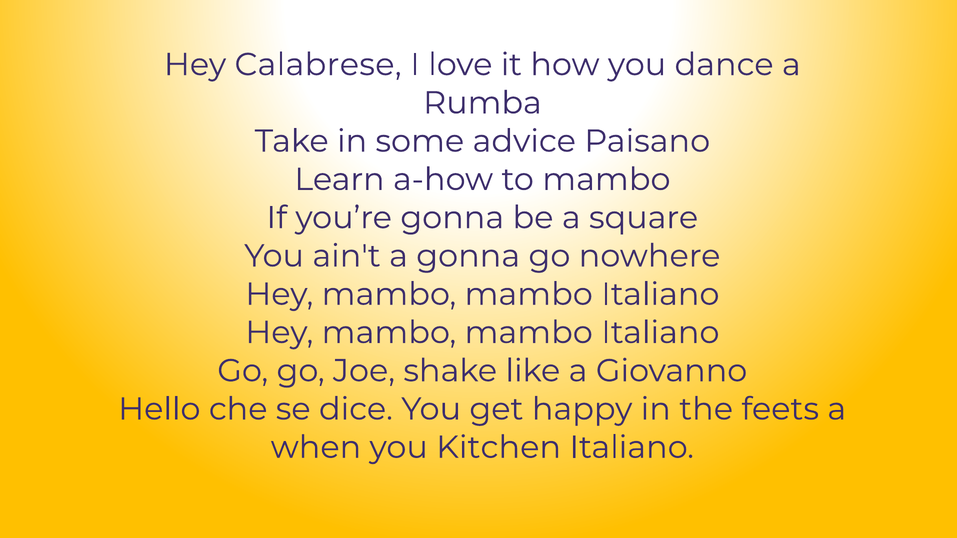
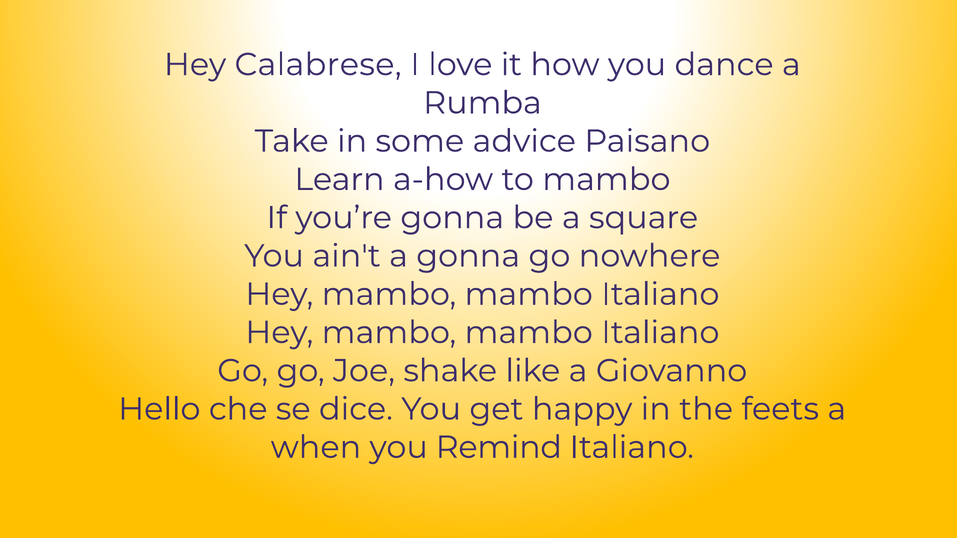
Kitchen: Kitchen -> Remind (499, 448)
